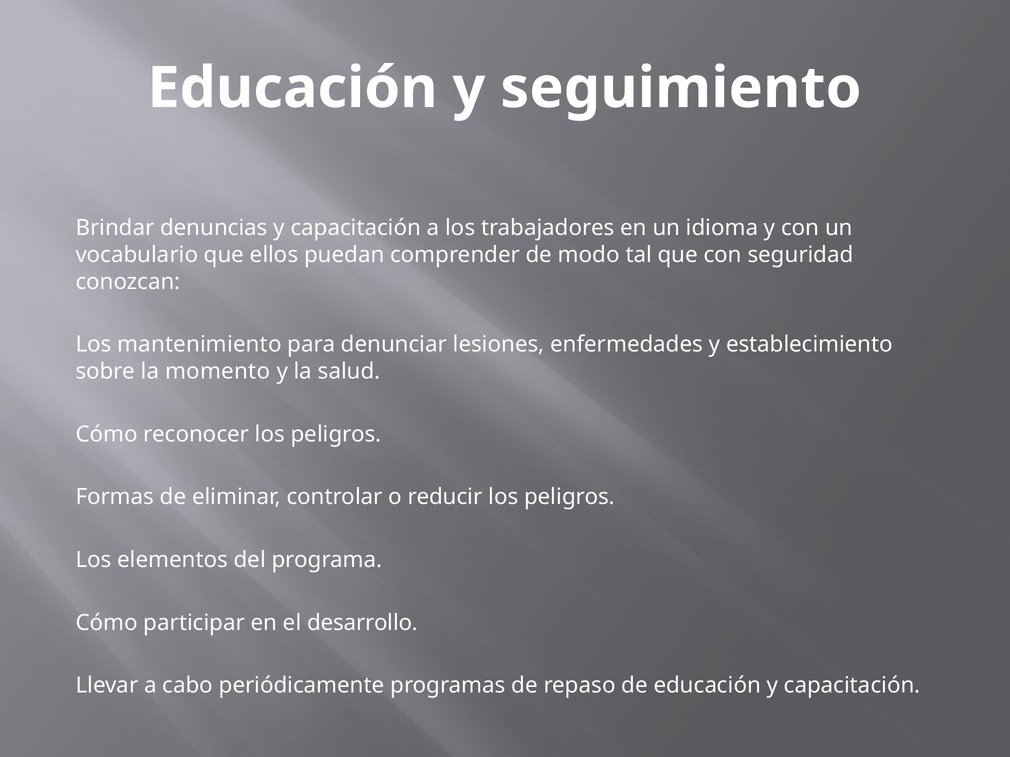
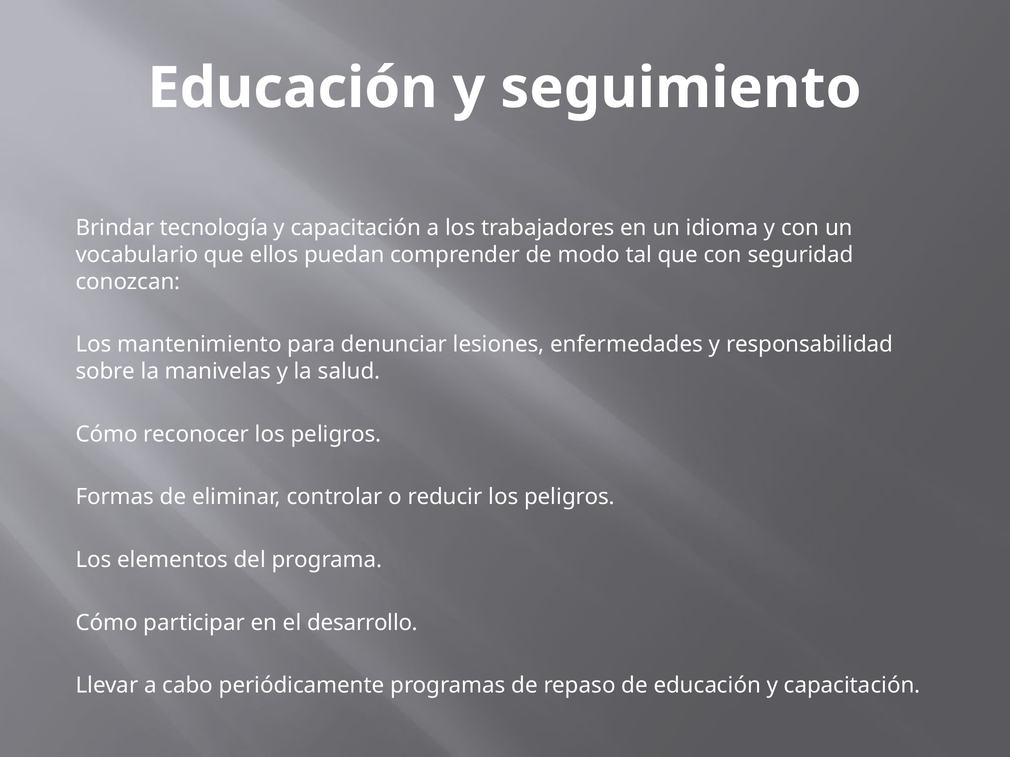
denuncias: denuncias -> tecnología (214, 228)
establecimiento: establecimiento -> responsabilidad (809, 345)
momento: momento -> manivelas (218, 372)
